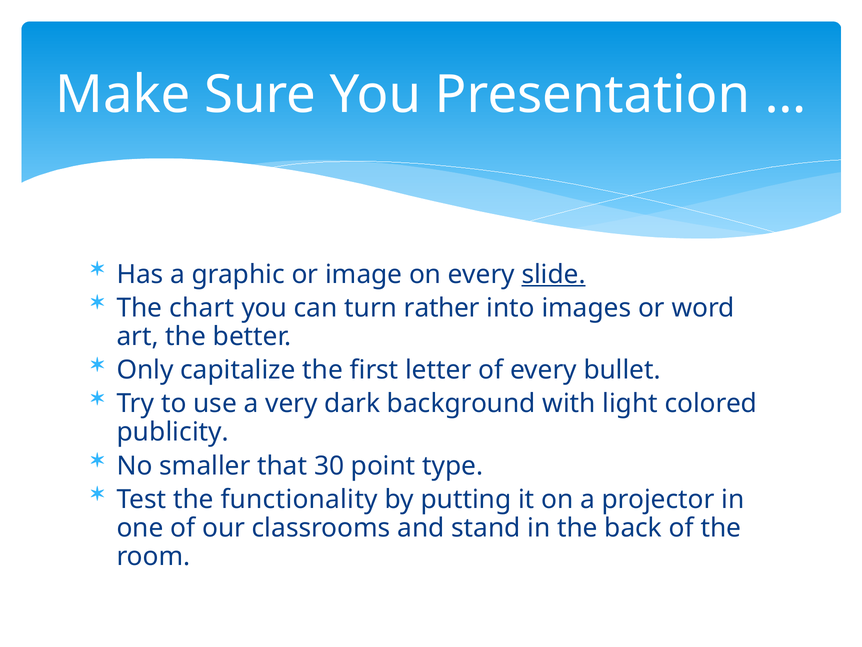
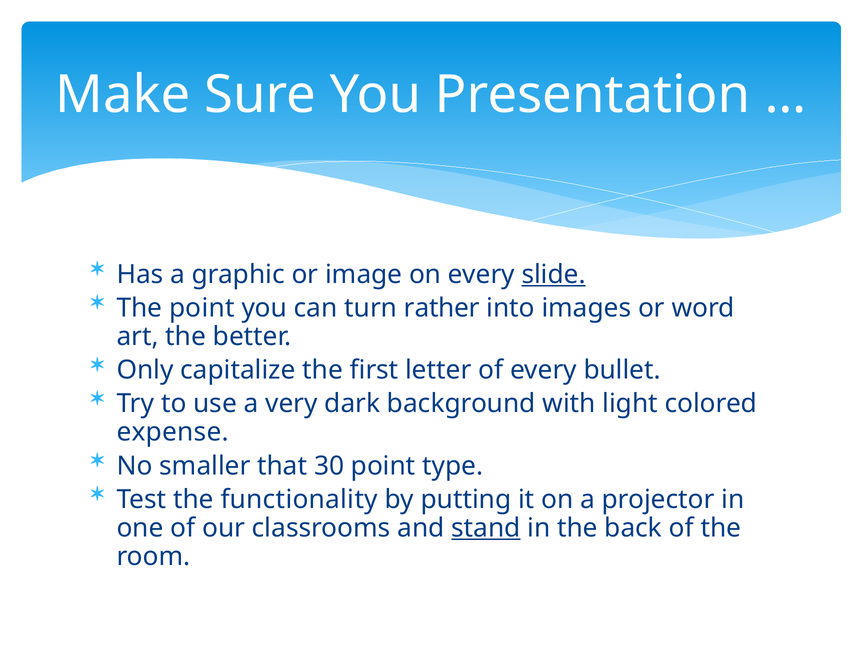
The chart: chart -> point (202, 308)
publicity: publicity -> expense (173, 432)
stand underline: none -> present (486, 527)
